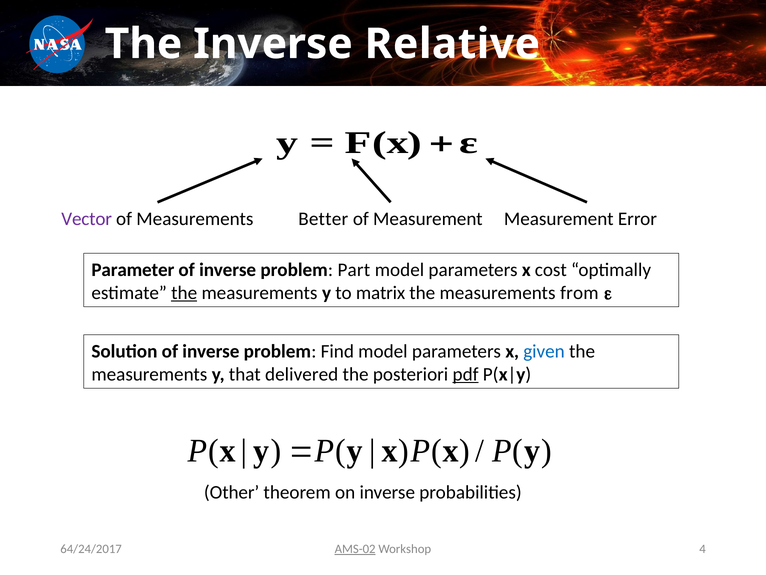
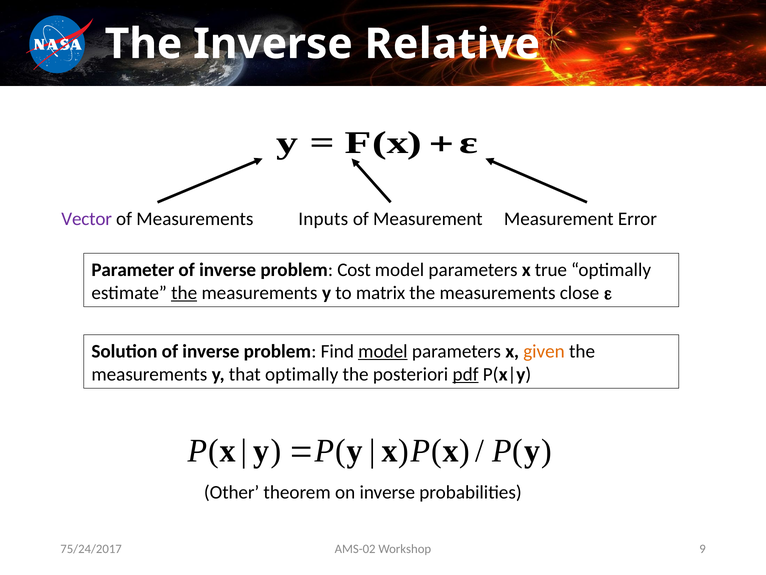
Better: Better -> Inputs (323, 219)
Part: Part -> Cost (354, 270)
cost: cost -> true (551, 270)
from: from -> close (580, 293)
model underline: none -> present (383, 351)
given colour: blue -> orange (544, 351)
that delivered: delivered -> optimally (302, 374)
AMS-02 underline: present -> none (355, 549)
4: 4 -> 9 (703, 549)
64/24/2017: 64/24/2017 -> 75/24/2017 (91, 549)
